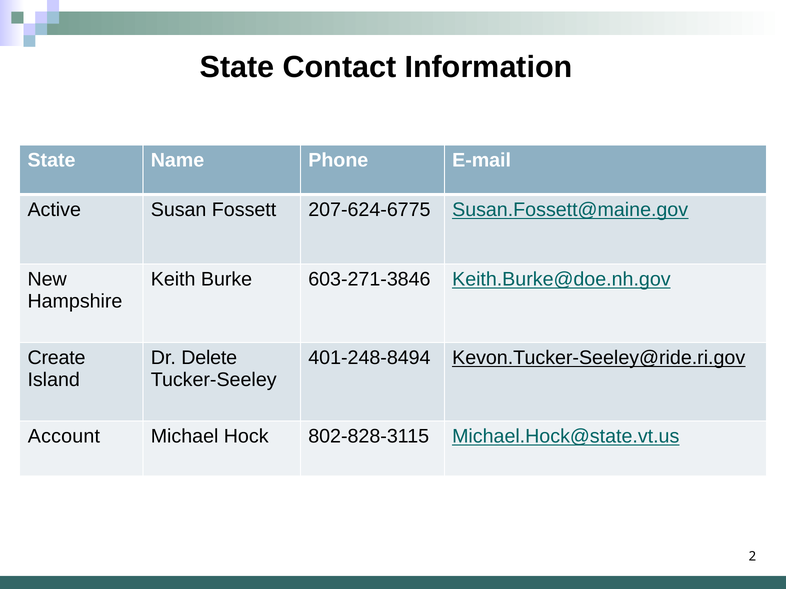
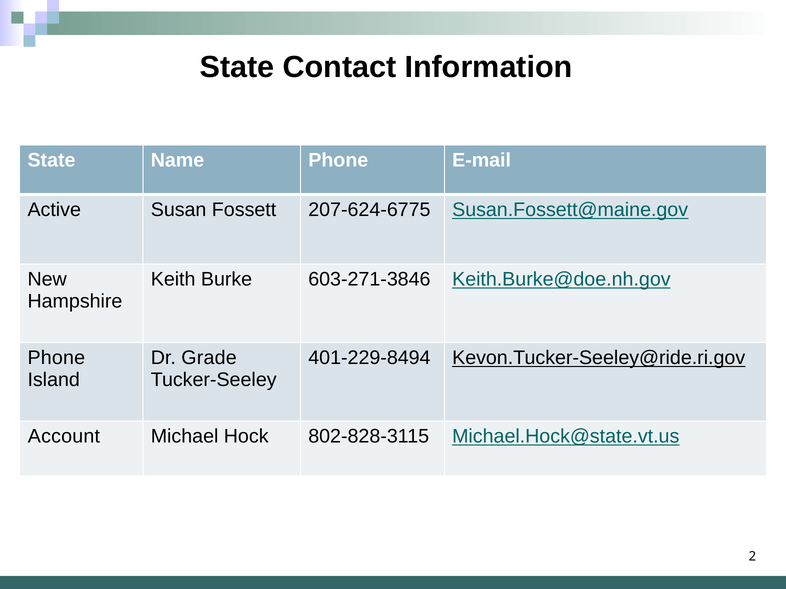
Create: Create -> Phone (56, 358)
Delete: Delete -> Grade (209, 358)
401-248-8494: 401-248-8494 -> 401-229-8494 (369, 358)
